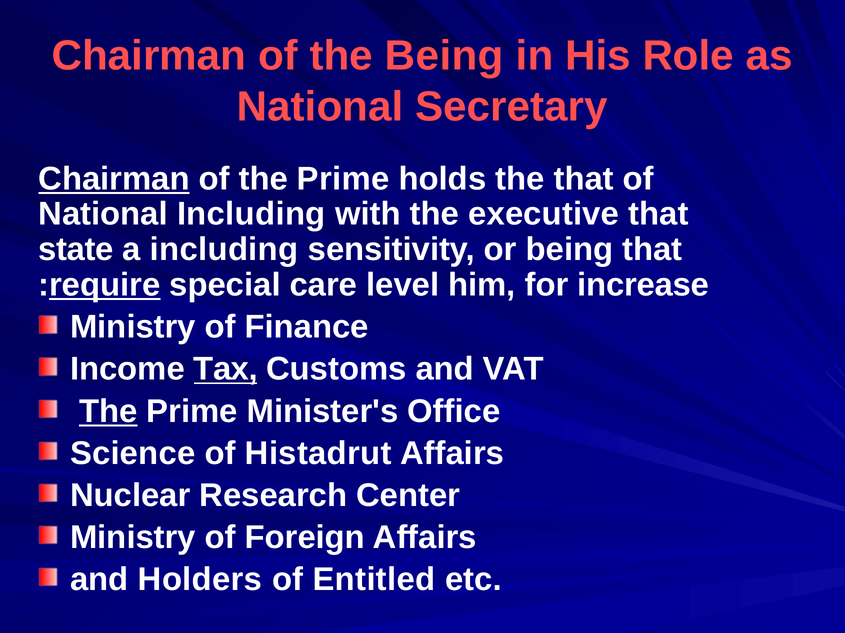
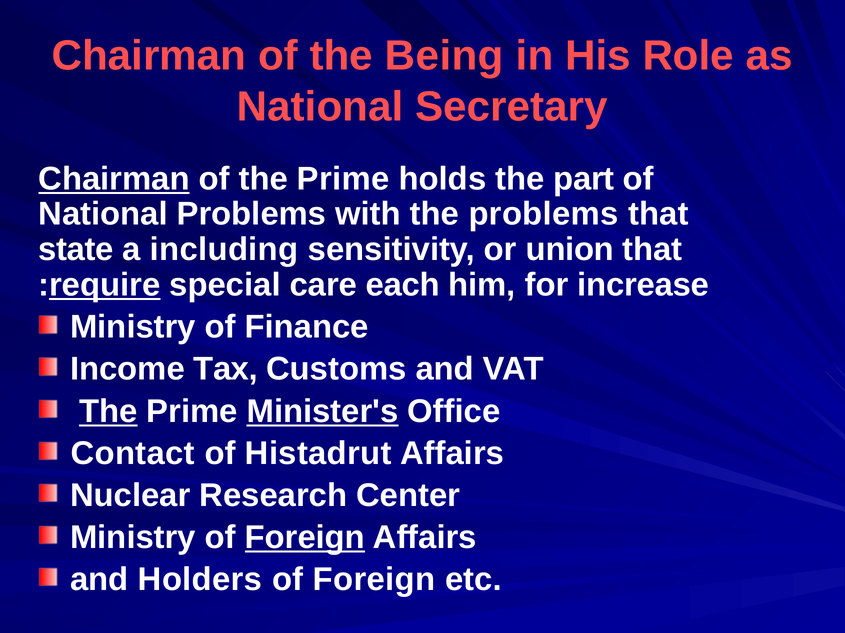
the that: that -> part (584, 179)
National Including: Including -> Problems (251, 214)
the executive: executive -> problems (544, 214)
or being: being -> union (570, 250)
level: level -> each (403, 285)
Tax underline: present -> none (226, 370)
Minister's underline: none -> present (323, 412)
Science: Science -> Contact (133, 454)
Foreign underline: none -> present (305, 538)
Entitled: Entitled -> Foreign (374, 580)
